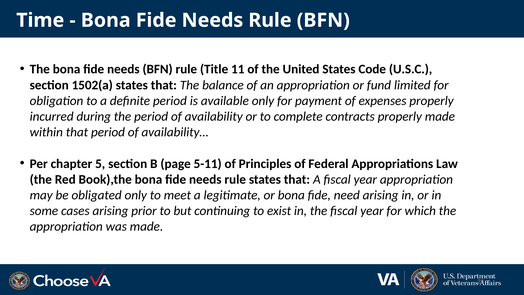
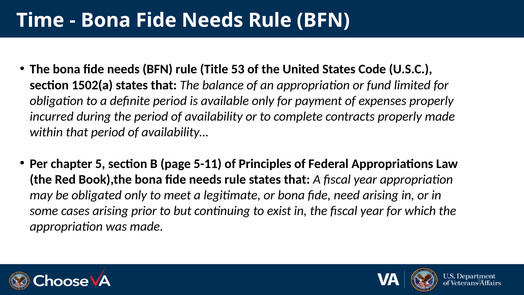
11: 11 -> 53 (238, 69)
